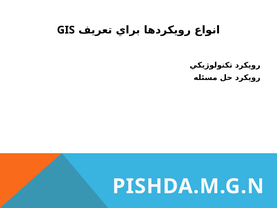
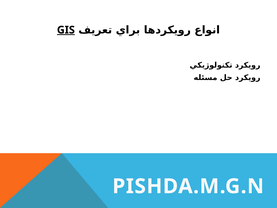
GIS underline: none -> present (66, 30)
